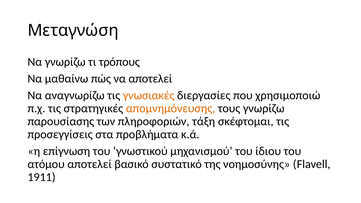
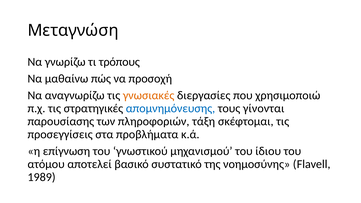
να αποτελεί: αποτελεί -> προσοχή (150, 79)
απομνημόνευσης colour: orange -> blue (171, 108)
τους γνωρίζω: γνωρίζω -> γίνονται (264, 108)
1911: 1911 -> 1989 (42, 177)
